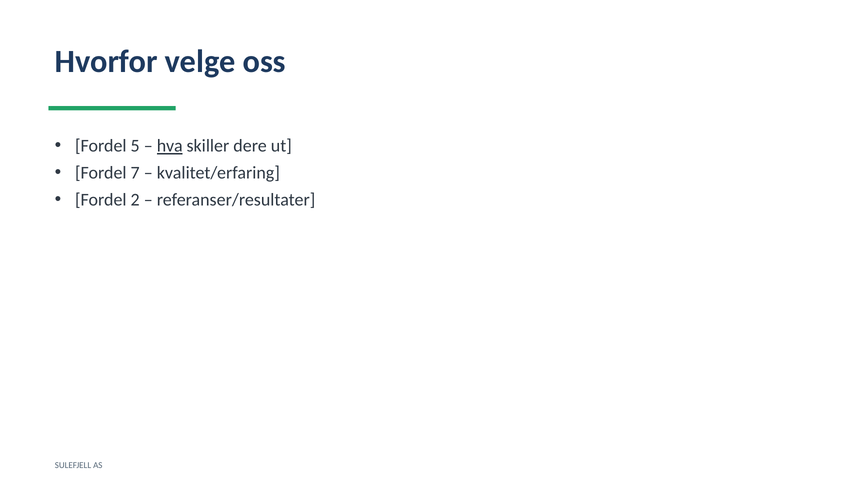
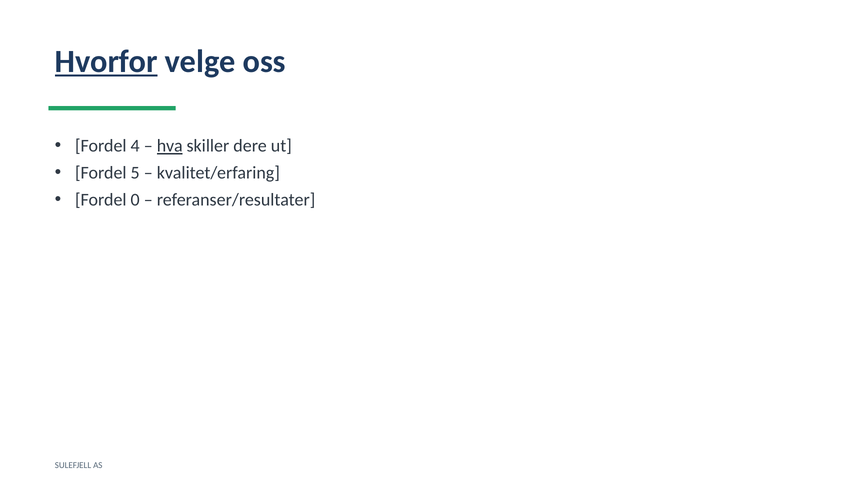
Hvorfor underline: none -> present (106, 62)
5: 5 -> 4 (135, 146)
7: 7 -> 5 (135, 173)
2: 2 -> 0 (135, 200)
